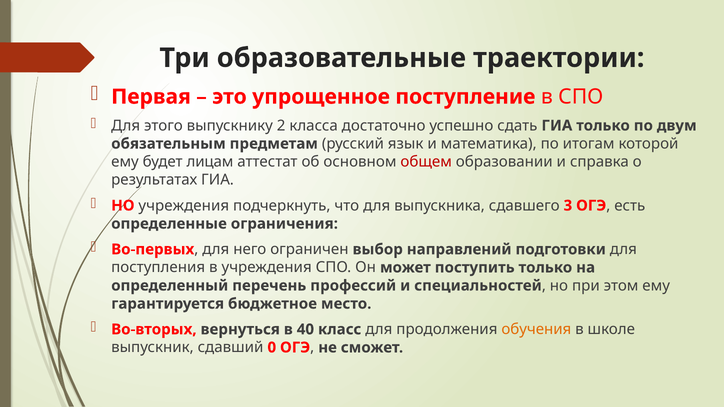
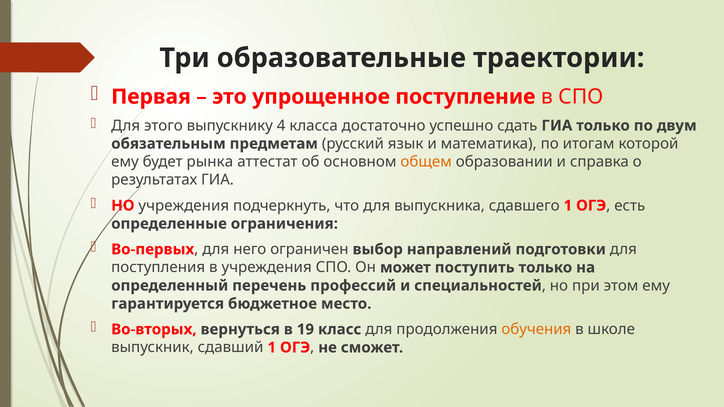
2: 2 -> 4 (281, 126)
лицам: лицам -> рынка (210, 162)
общем colour: red -> orange (426, 162)
сдавшего 3: 3 -> 1 (568, 206)
40: 40 -> 19 (305, 330)
сдавший 0: 0 -> 1 (272, 348)
